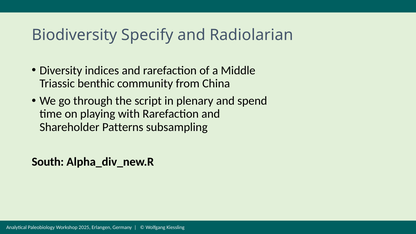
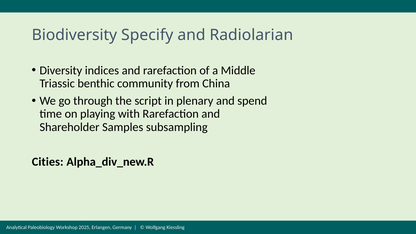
Patterns: Patterns -> Samples (123, 127)
South: South -> Cities (48, 162)
